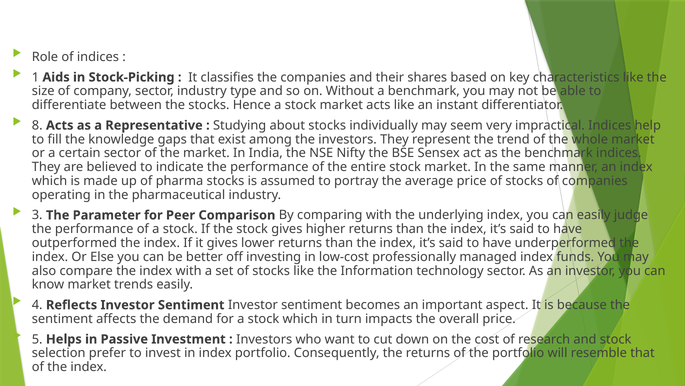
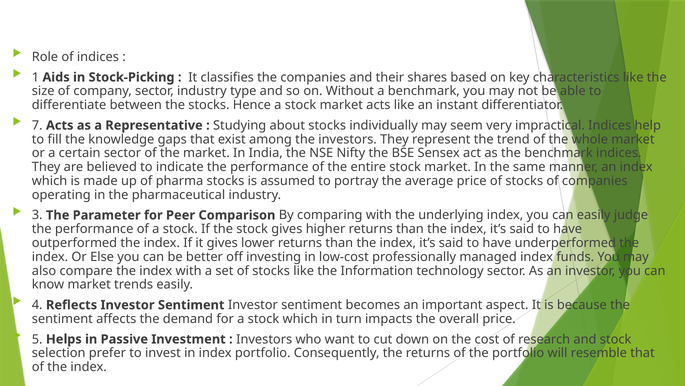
8: 8 -> 7 (37, 125)
